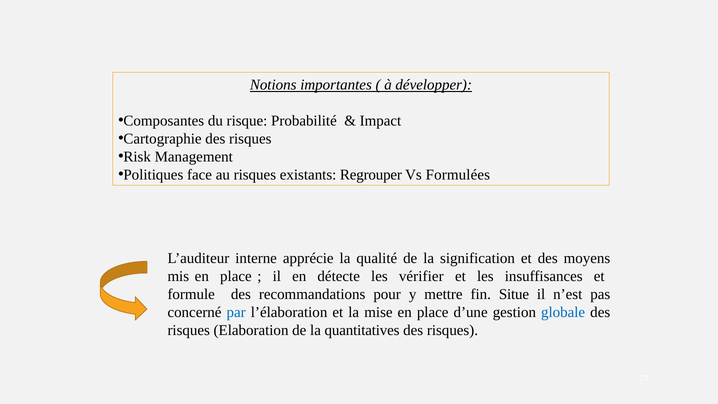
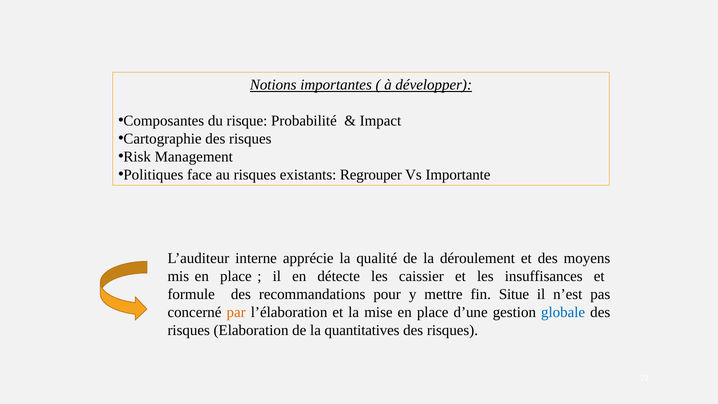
Formulées: Formulées -> Importante (458, 175)
signification: signification -> déroulement (477, 258)
vérifier: vérifier -> caissier (421, 276)
par colour: blue -> orange (236, 312)
